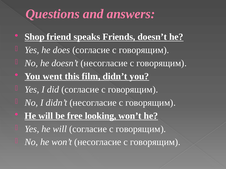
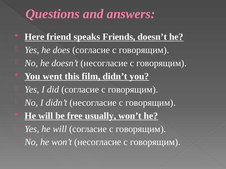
Shop: Shop -> Here (35, 37)
looking: looking -> usually (101, 116)
